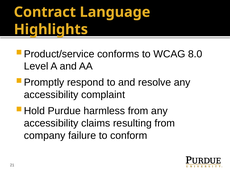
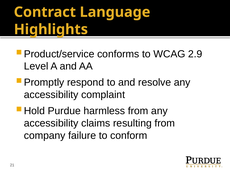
8.0: 8.0 -> 2.9 (195, 54)
